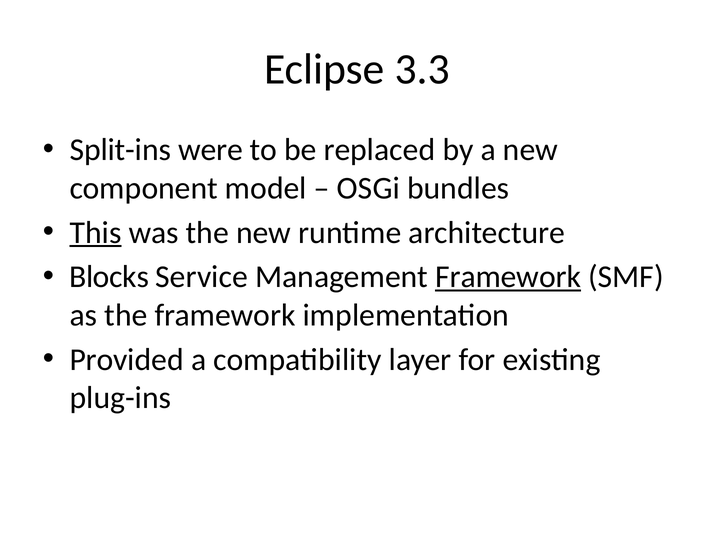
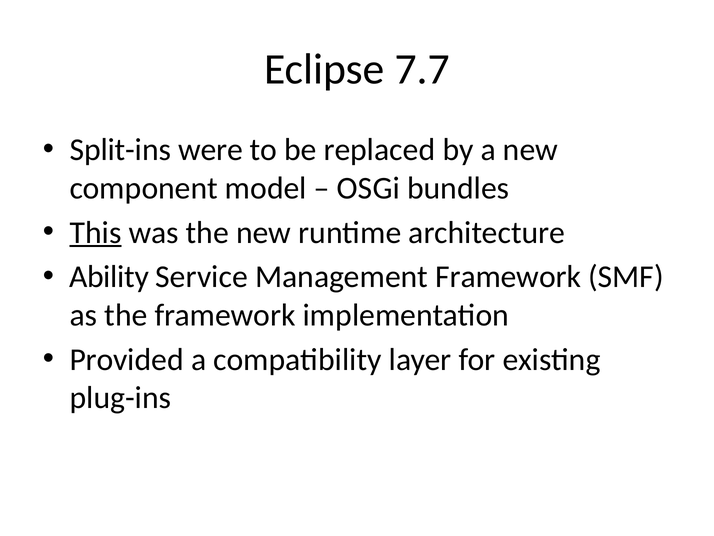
3.3: 3.3 -> 7.7 (422, 69)
Blocks: Blocks -> Ability (109, 277)
Framework underline: present -> none (508, 277)
